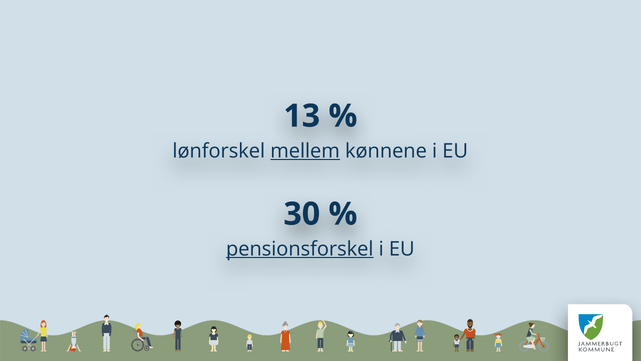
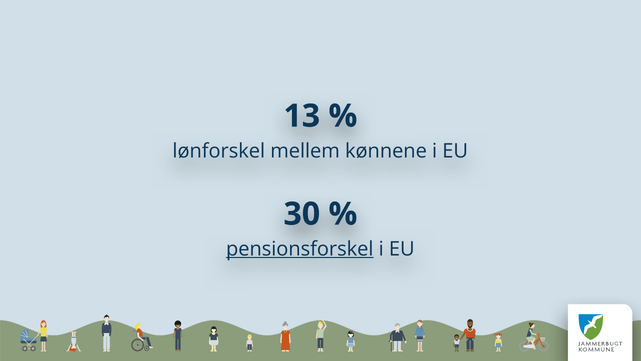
mellem underline: present -> none (305, 151)
